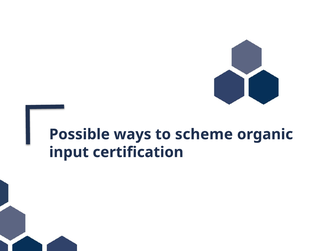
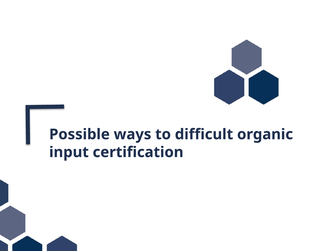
scheme: scheme -> difficult (204, 134)
